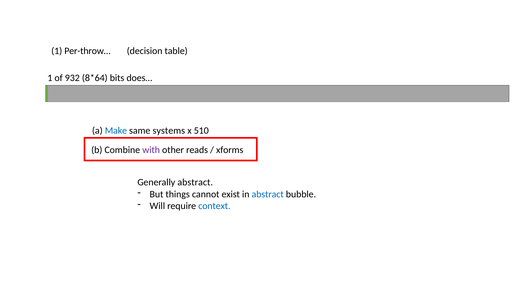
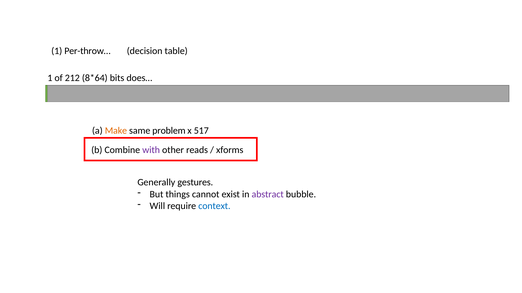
932: 932 -> 212 (72, 78)
Make colour: blue -> orange (116, 131)
systems: systems -> problem (169, 131)
510: 510 -> 517 (201, 131)
Generally abstract: abstract -> gestures (195, 183)
abstract colour: blue -> purple (268, 195)
